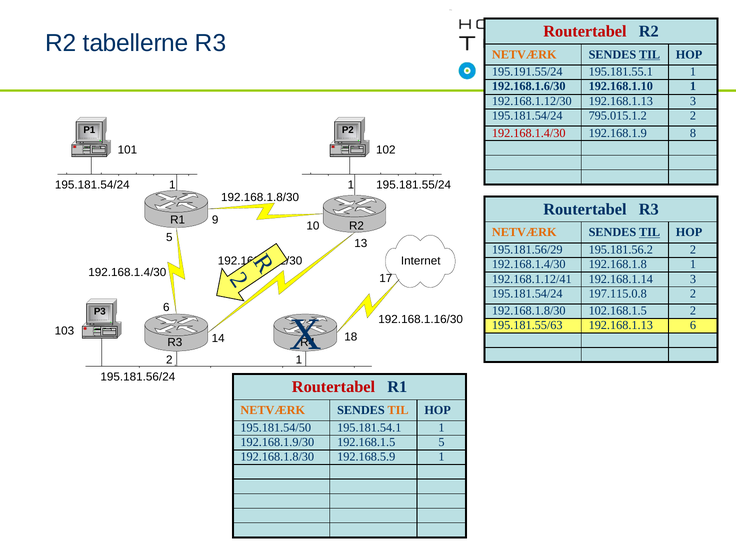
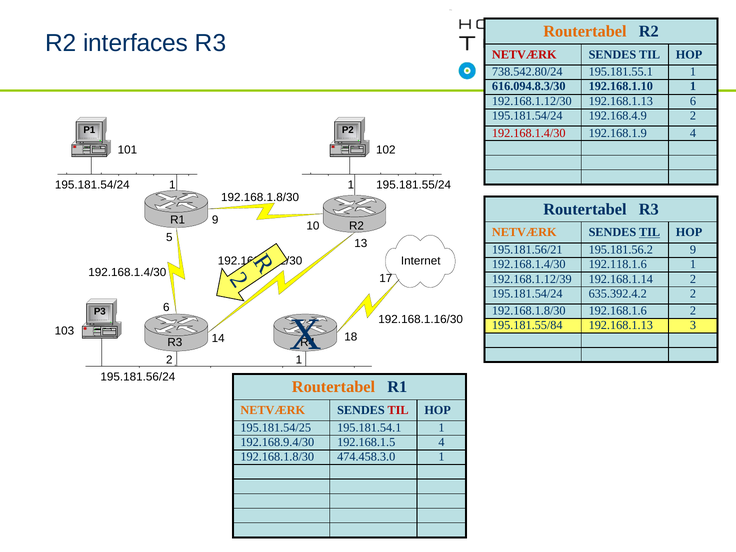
tabellerne: tabellerne -> interfaces (136, 43)
Routertabel colour: red -> orange (585, 31)
NETVÆRK colour: orange -> red (524, 55)
TIL underline: present -> none (650, 55)
195.191.55/24: 195.191.55/24 -> 738.542.80/24 (527, 72)
192.168.1.6/30: 192.168.1.6/30 -> 616.094.8.3/30 (529, 86)
192.168.1.13 3: 3 -> 6 (693, 101)
795.015.1.2: 795.015.1.2 -> 192.168.4.9 (618, 116)
192.168.1.9 8: 8 -> 4 (693, 133)
195.181.56/29: 195.181.56/29 -> 195.181.56/21 (527, 250)
195.181.56.2 2: 2 -> 9 (693, 250)
192.168.1.8: 192.168.1.8 -> 192.118.1.6 (618, 264)
192.168.1.12/41: 192.168.1.12/41 -> 192.168.1.12/39 (532, 279)
192.168.1.14 3: 3 -> 2 (693, 279)
197.115.0.8: 197.115.0.8 -> 635.392.4.2 (618, 294)
102.168.1.5: 102.168.1.5 -> 192.168.1.6 (618, 311)
195.181.55/63: 195.181.55/63 -> 195.181.55/84 (527, 325)
192.168.1.13 6: 6 -> 3 (693, 325)
Routertabel colour: red -> orange (333, 387)
TIL colour: orange -> red (398, 410)
195.181.54/50: 195.181.54/50 -> 195.181.54/25 (276, 428)
192.168.1.9/30: 192.168.1.9/30 -> 192.168.9.4/30 (277, 442)
192.168.1.5 5: 5 -> 4 (442, 442)
192.168.5.9: 192.168.5.9 -> 474.458.3.0 (366, 457)
